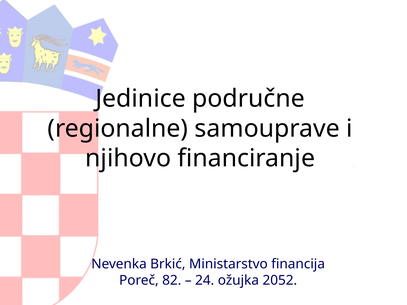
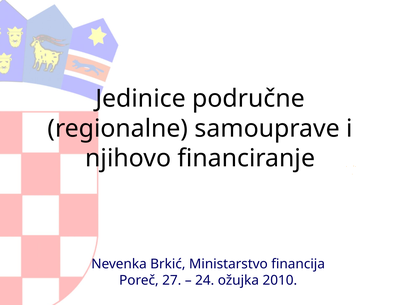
82: 82 -> 27 (172, 281)
2052: 2052 -> 2010 (280, 281)
